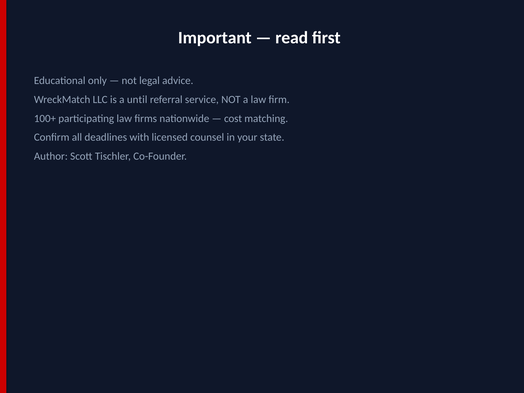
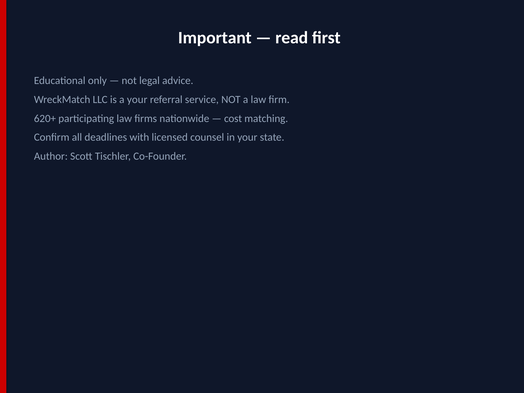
a until: until -> your (137, 100)
100+: 100+ -> 620+ (45, 118)
